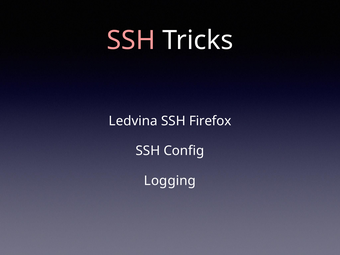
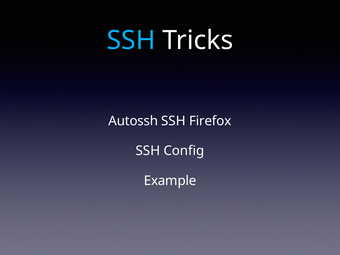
SSH colour: pink -> light blue (131, 40)
Ledvina: Ledvina -> Autossh (133, 121)
Logging: Logging -> Example (170, 181)
